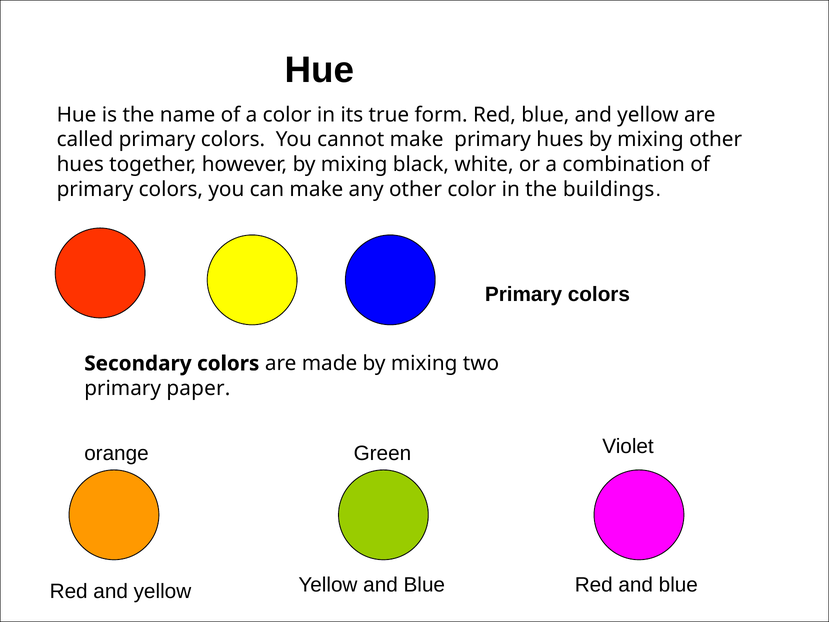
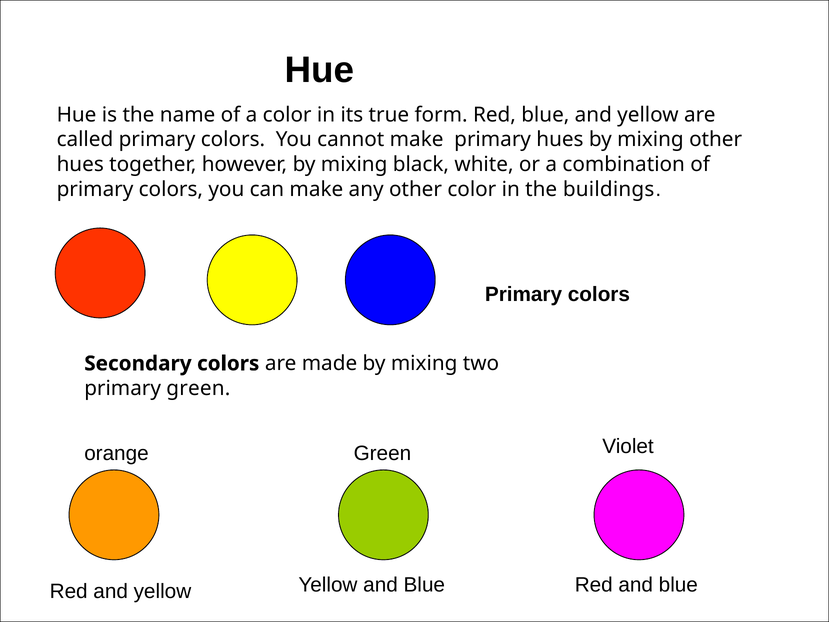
primary paper: paper -> green (198, 388)
